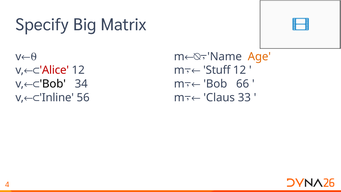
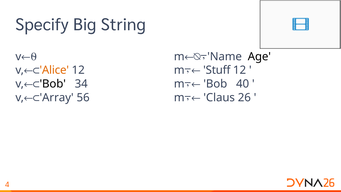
Matrix: Matrix -> String (123, 25)
Age colour: orange -> black (259, 56)
Alice colour: red -> orange (54, 70)
66: 66 -> 40 (243, 84)
Inline: Inline -> Array (57, 97)
33: 33 -> 26 (244, 97)
